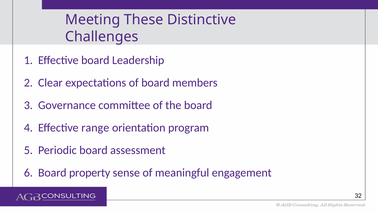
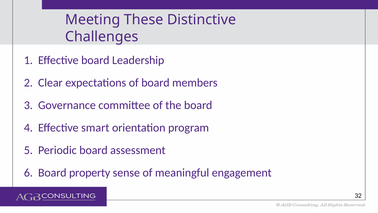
range: range -> smart (95, 127)
